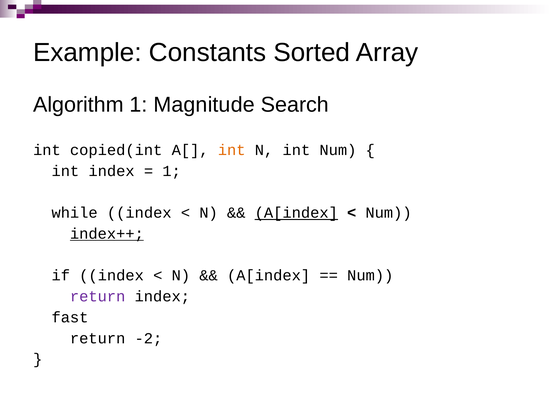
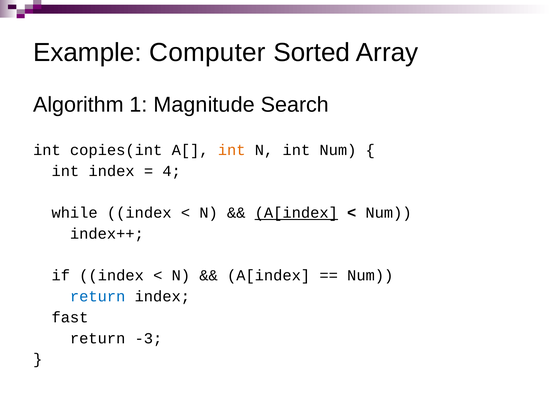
Constants: Constants -> Computer (207, 52)
copied(int: copied(int -> copies(int (116, 150)
1: 1 -> 4 (172, 171)
index++ underline: present -> none (107, 234)
return colour: purple -> blue (98, 296)
-2: -2 -> -3 (148, 338)
